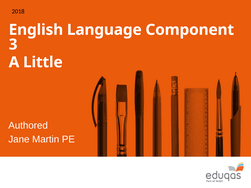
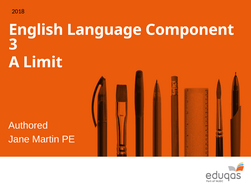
Little: Little -> Limit (43, 62)
